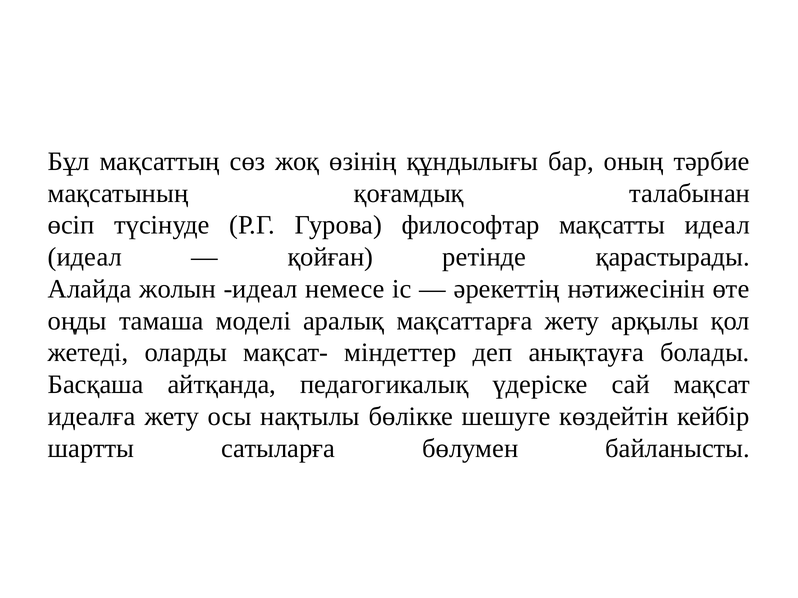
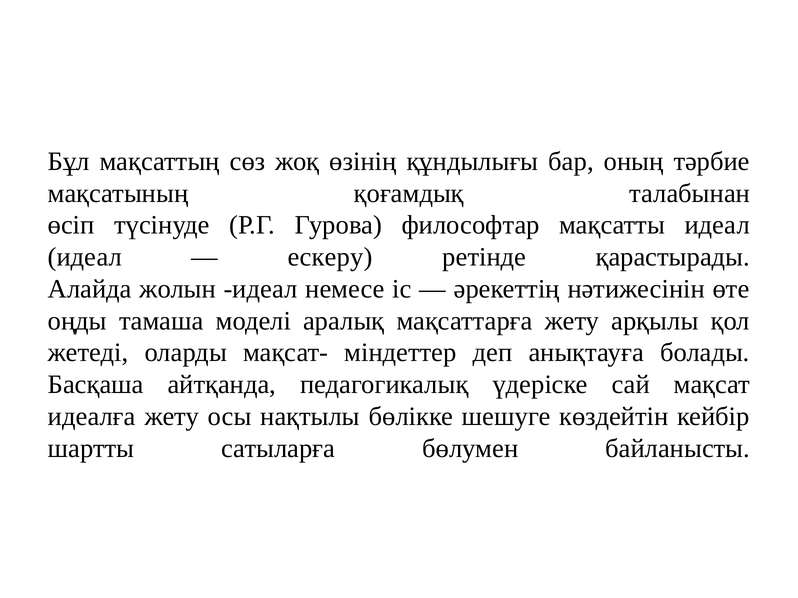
қойған: қойған -> ескеру (330, 257)
